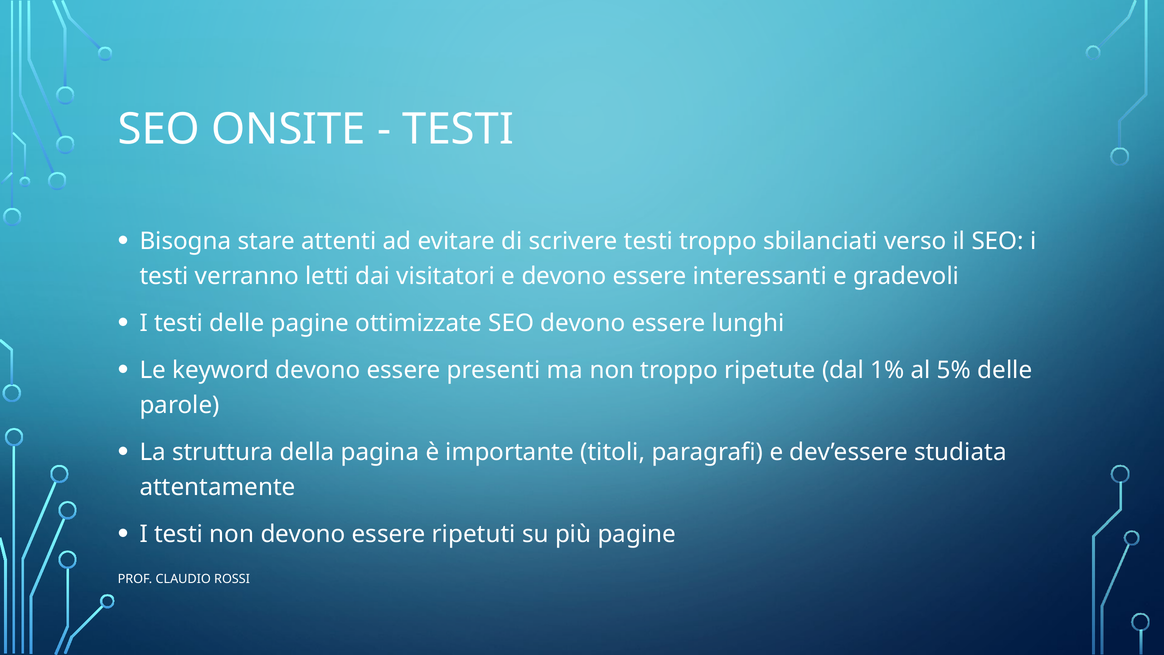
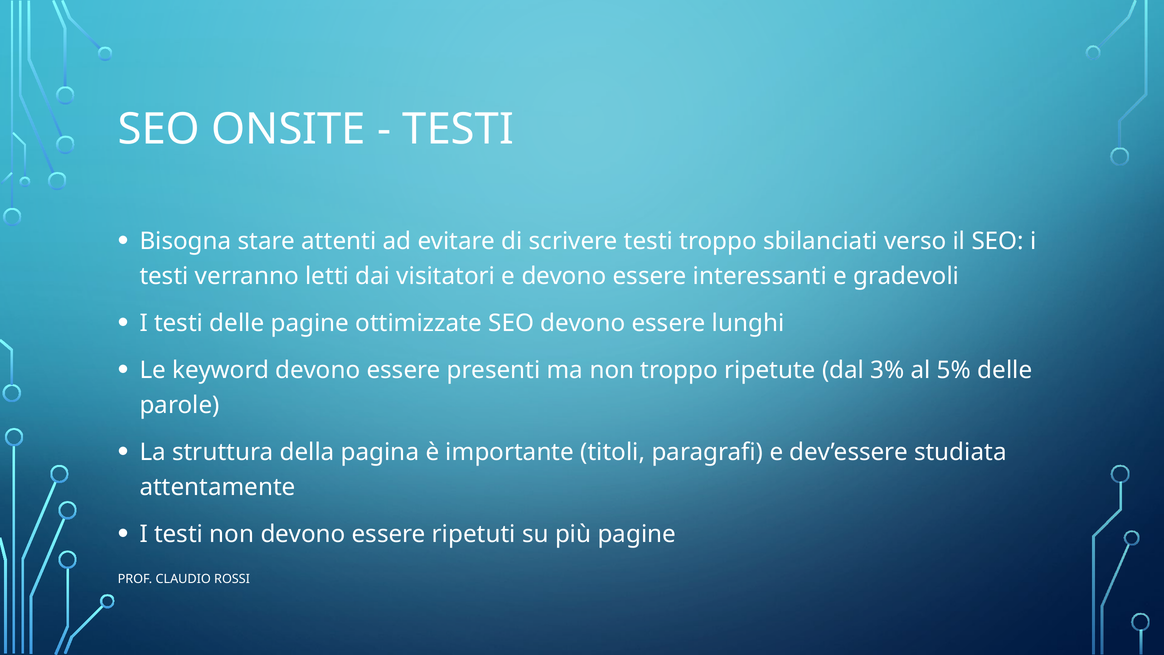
1%: 1% -> 3% (887, 370)
